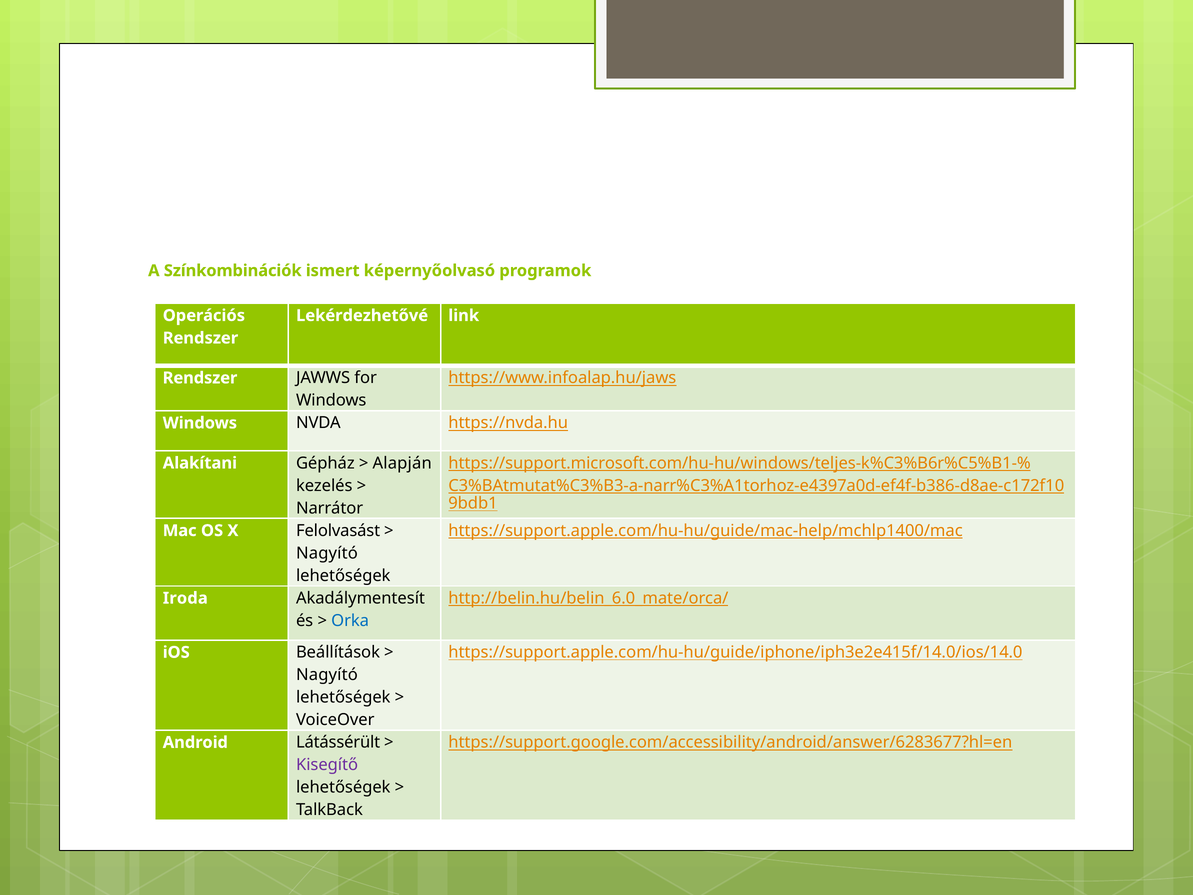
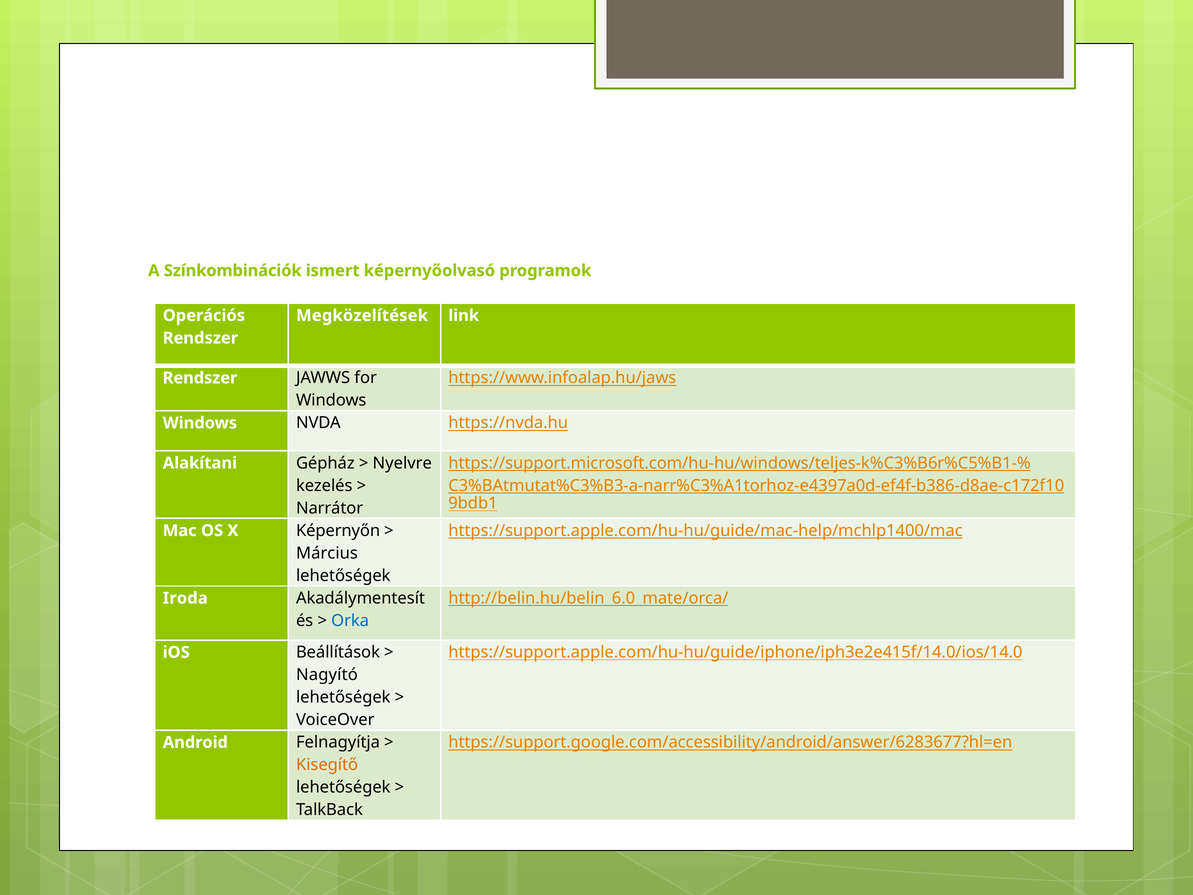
Lekérdezhetővé: Lekérdezhetővé -> Megközelítések (362, 315)
Alapján: Alapján -> Nyelvre (402, 463)
Felolvasást: Felolvasást -> Képernyőn (338, 530)
Nagyító: Nagyító -> Március (327, 553)
Látássérült: Látássérült -> Felnagyítja (338, 742)
Kisegítő colour: purple -> orange (327, 765)
